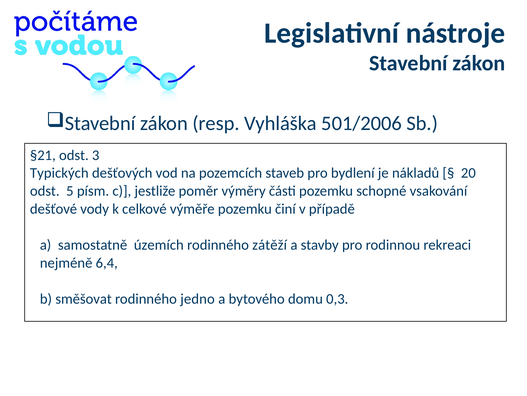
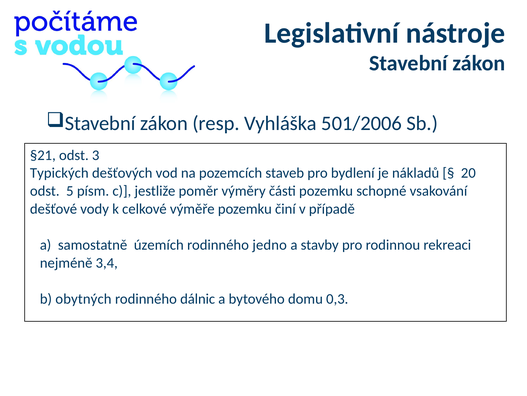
zátěží: zátěží -> jedno (270, 244)
6,4: 6,4 -> 3,4 (107, 262)
směšovat: směšovat -> obytných (83, 298)
jedno: jedno -> dálnic (198, 298)
